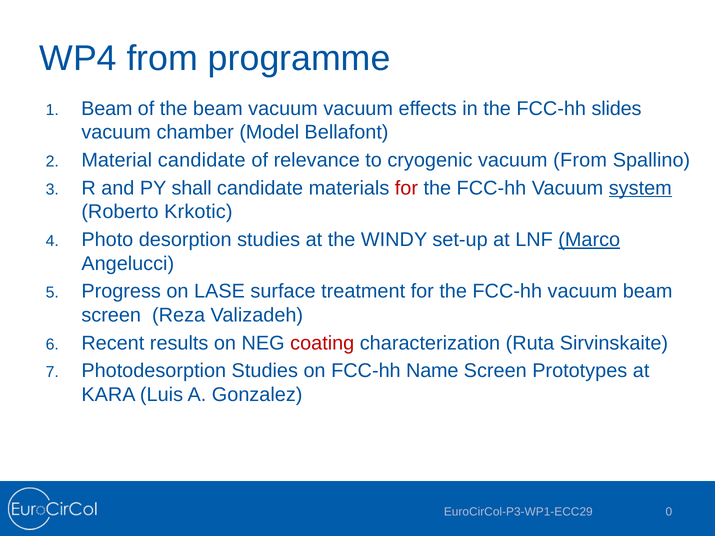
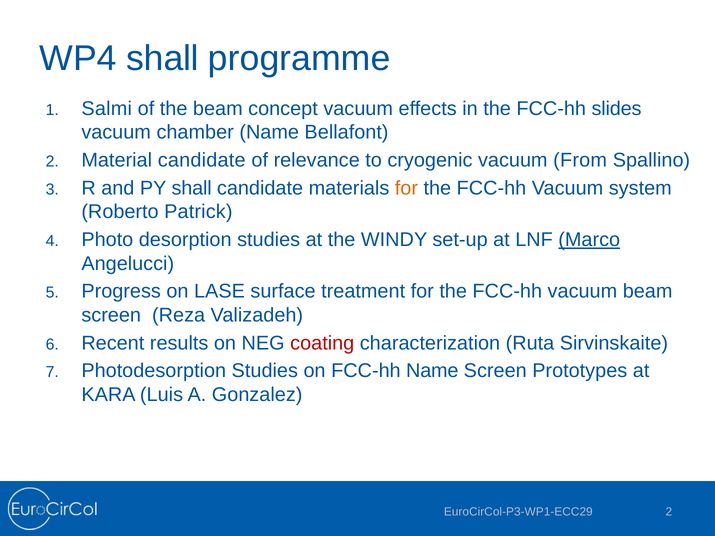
WP4 from: from -> shall (163, 59)
Beam: Beam -> Salmi (107, 109)
beam vacuum: vacuum -> concept (283, 109)
chamber Model: Model -> Name (269, 132)
for colour: red -> orange (406, 188)
system underline: present -> none (640, 188)
Krkotic: Krkotic -> Patrick (198, 212)
EuroCirCol-P3-WP1-ECC29 0: 0 -> 2 (669, 512)
